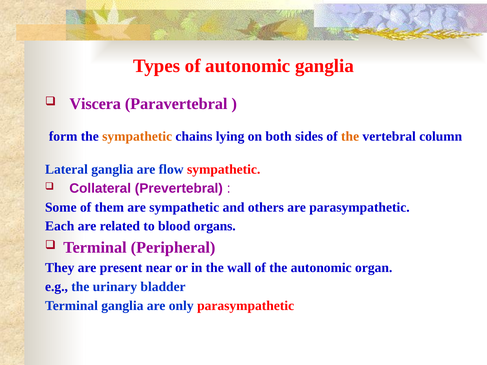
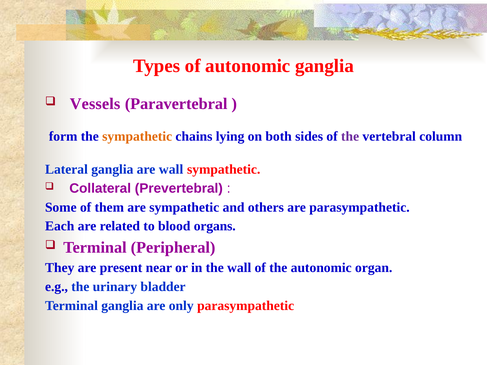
Viscera: Viscera -> Vessels (95, 104)
the colour: orange -> purple (350, 137)
are flow: flow -> wall (171, 169)
